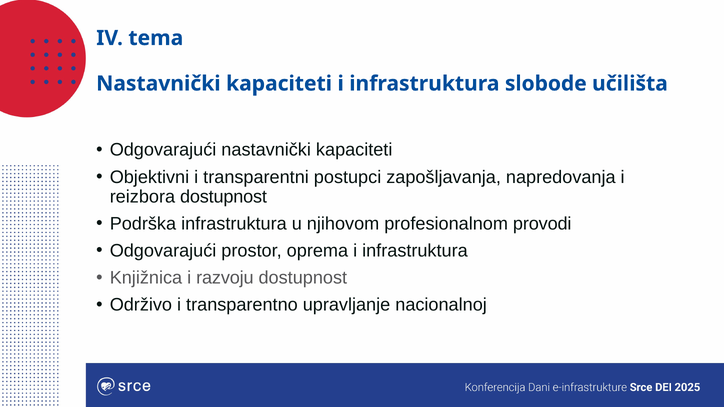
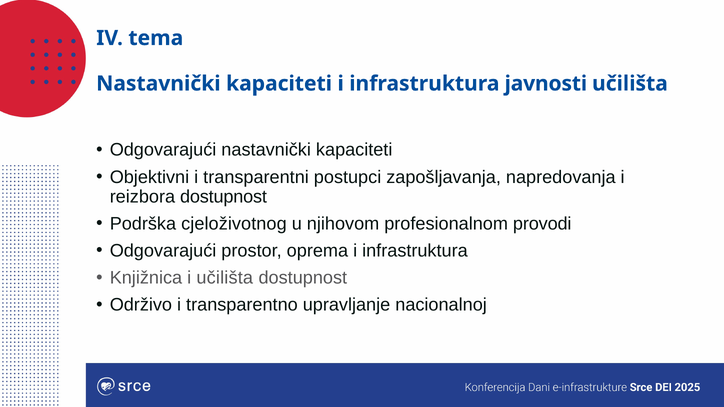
slobode: slobode -> javnosti (546, 84)
Podrška infrastruktura: infrastruktura -> cjeloživotnog (234, 224)
i razvoju: razvoju -> učilišta (225, 278)
